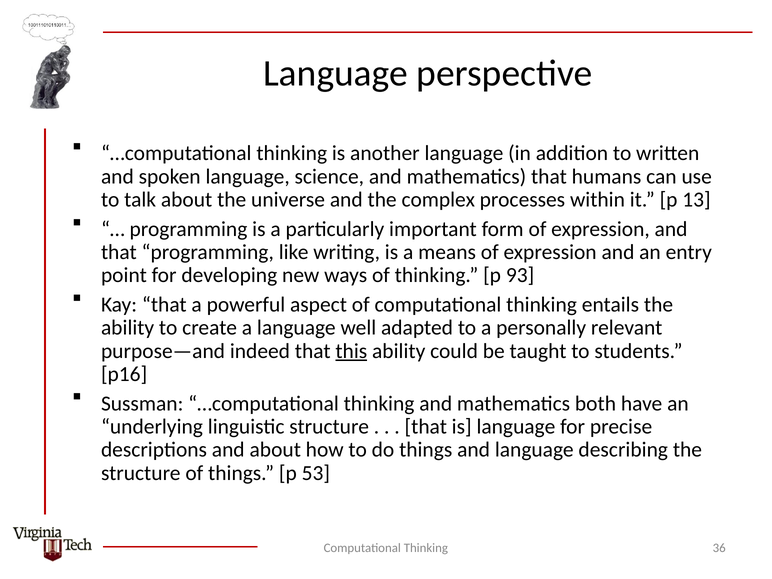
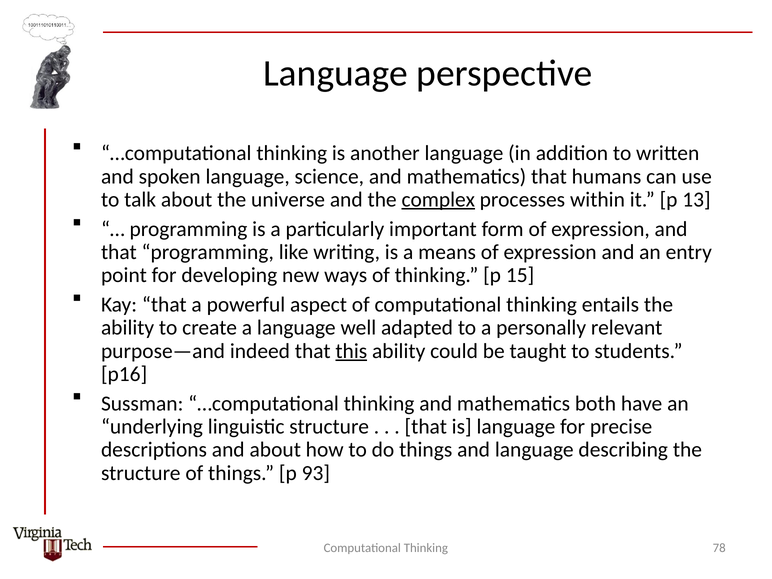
complex underline: none -> present (438, 200)
93: 93 -> 15 (520, 275)
53: 53 -> 93 (316, 473)
36: 36 -> 78 (719, 548)
